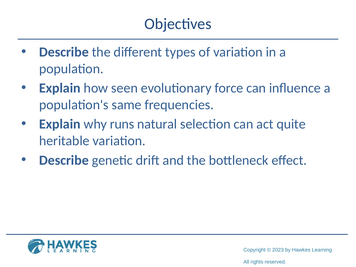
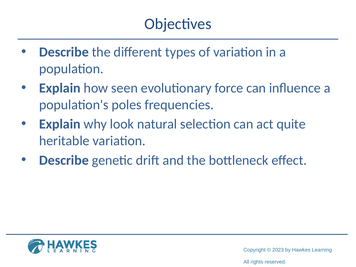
same: same -> poles (127, 105)
runs: runs -> look (122, 124)
